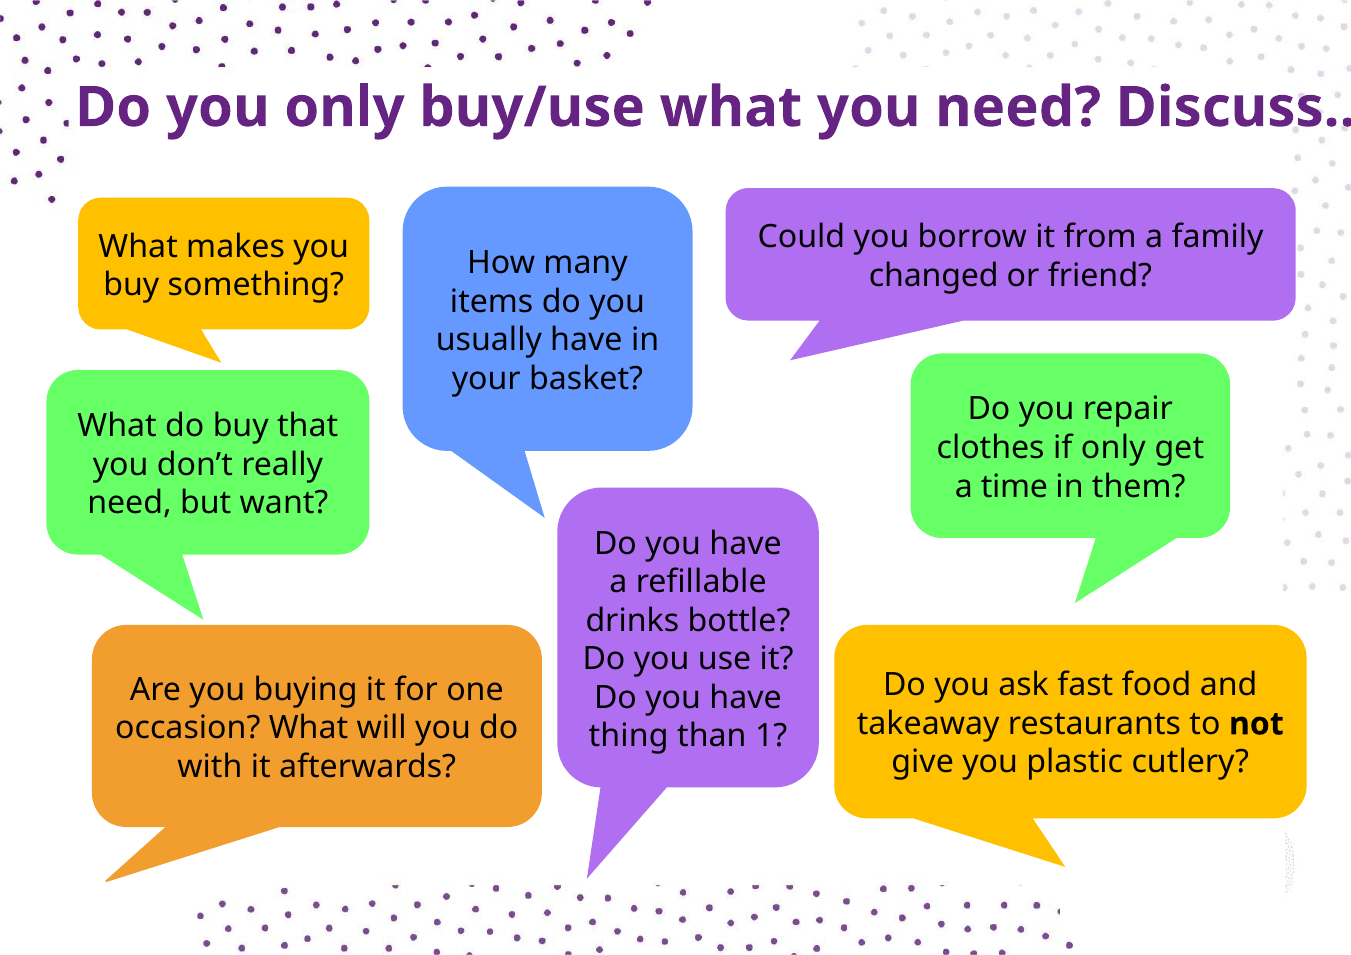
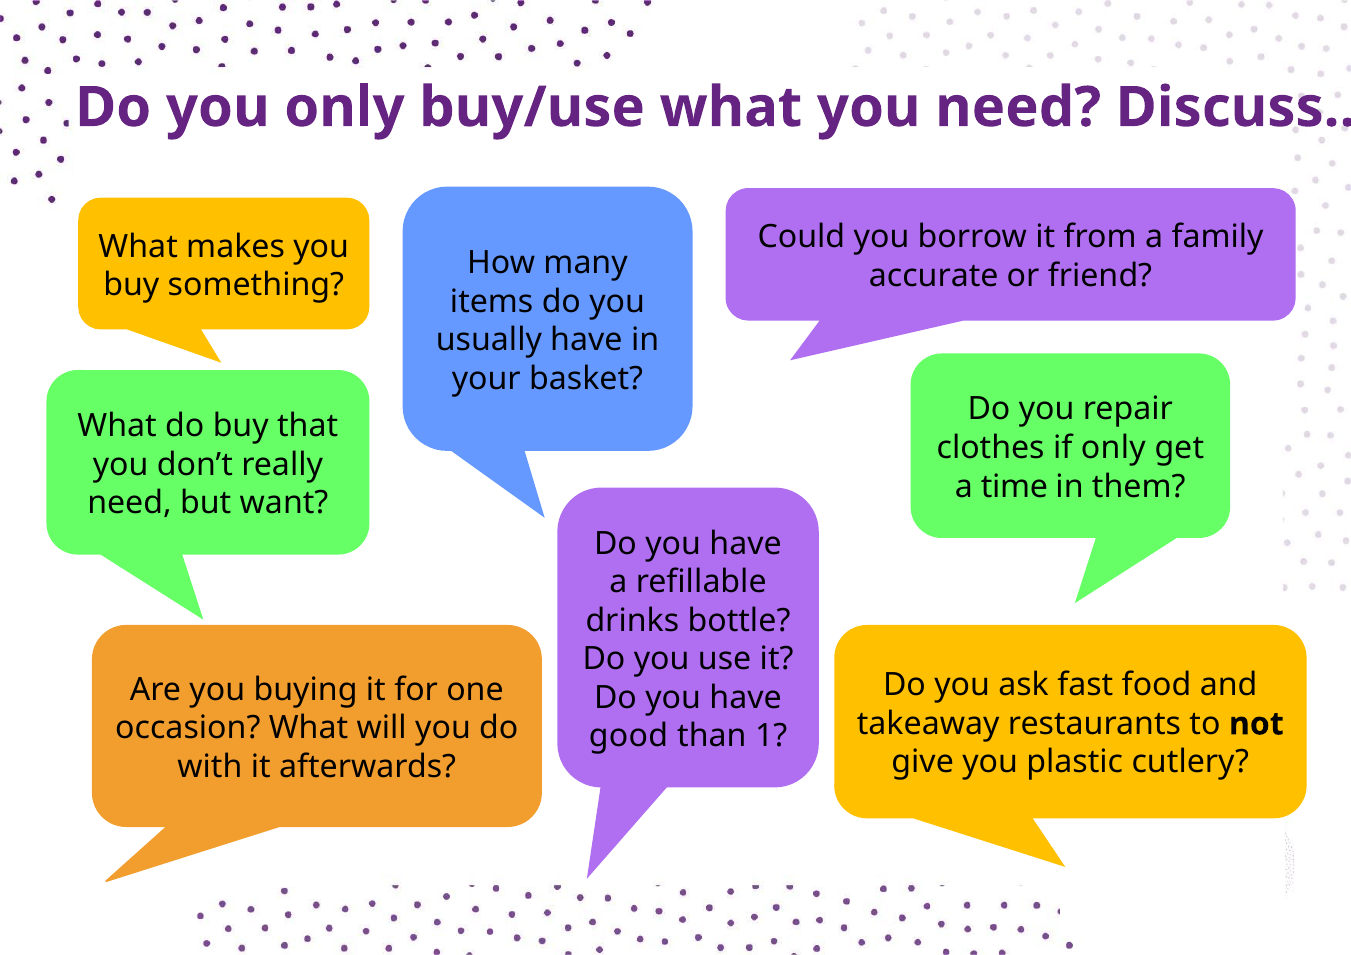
changed: changed -> accurate (934, 276)
thing: thing -> good (629, 736)
